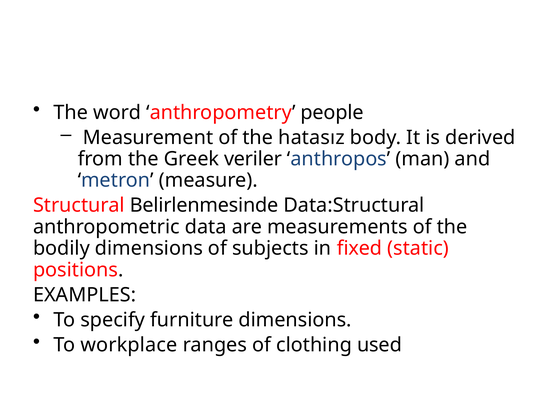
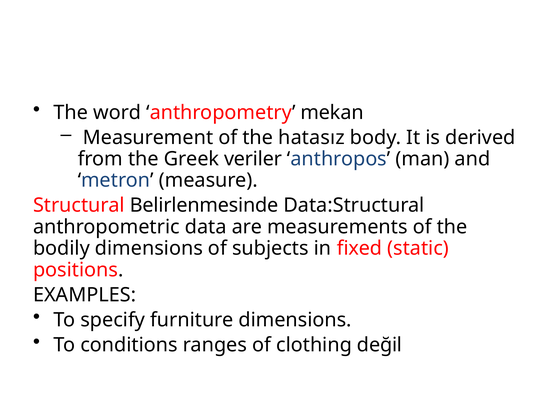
people: people -> mekan (332, 112)
workplace: workplace -> conditions (129, 344)
used: used -> değil (380, 344)
